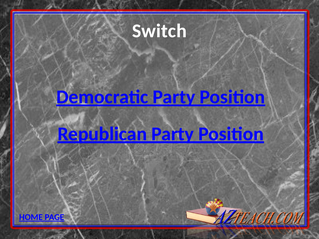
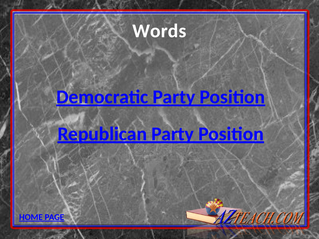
Switch: Switch -> Words (159, 31)
